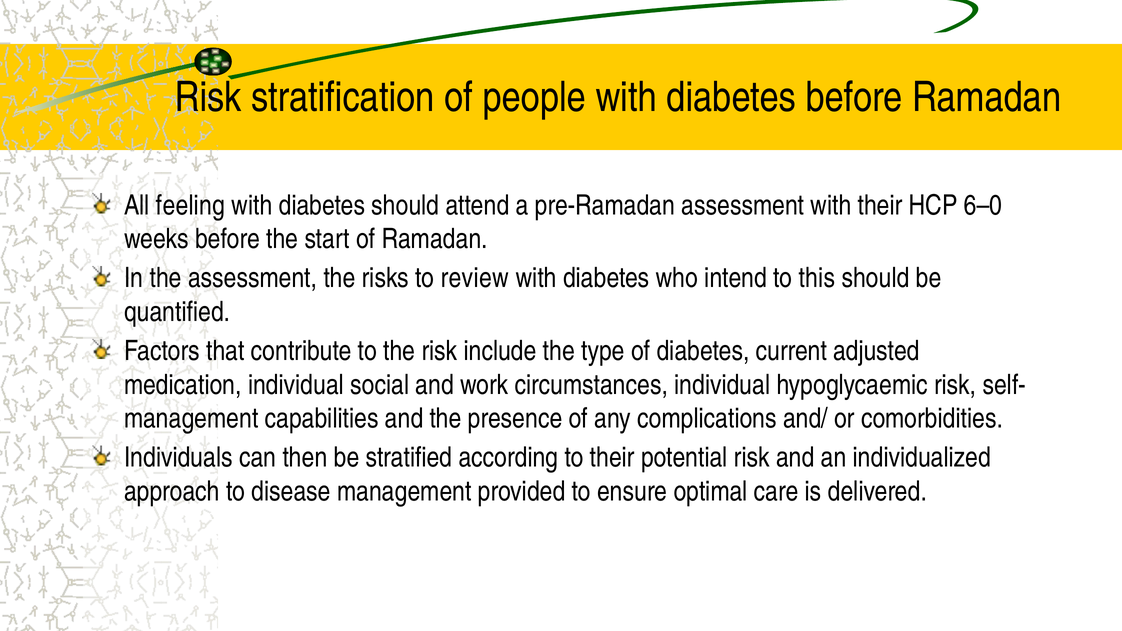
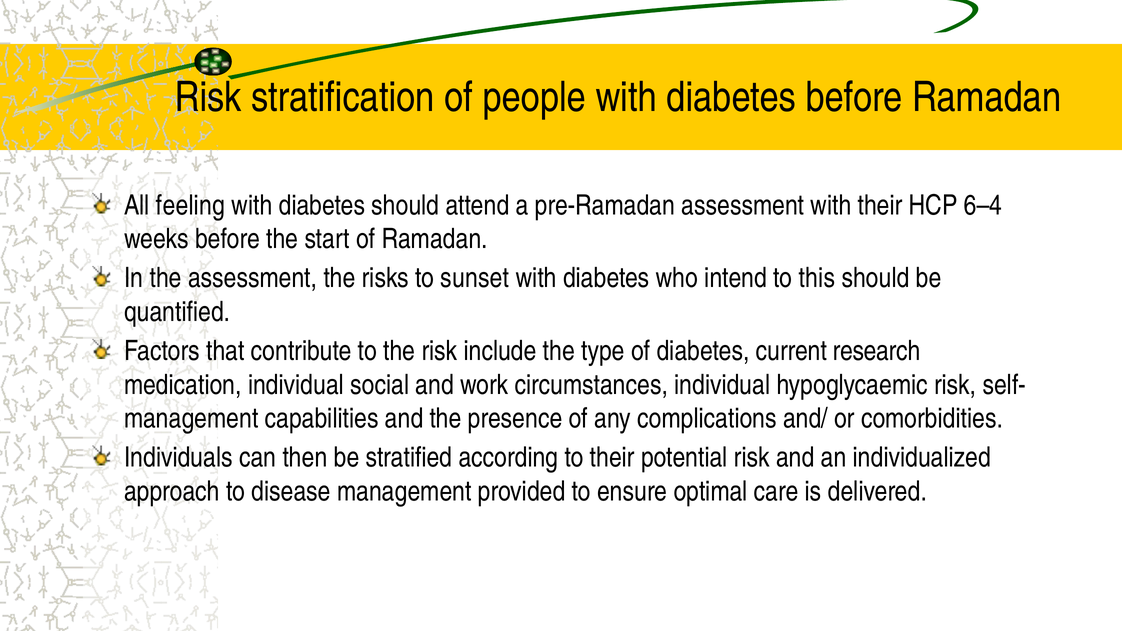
6–0: 6–0 -> 6–4 (983, 205)
review: review -> sunset (475, 278)
adjusted: adjusted -> research (877, 351)
